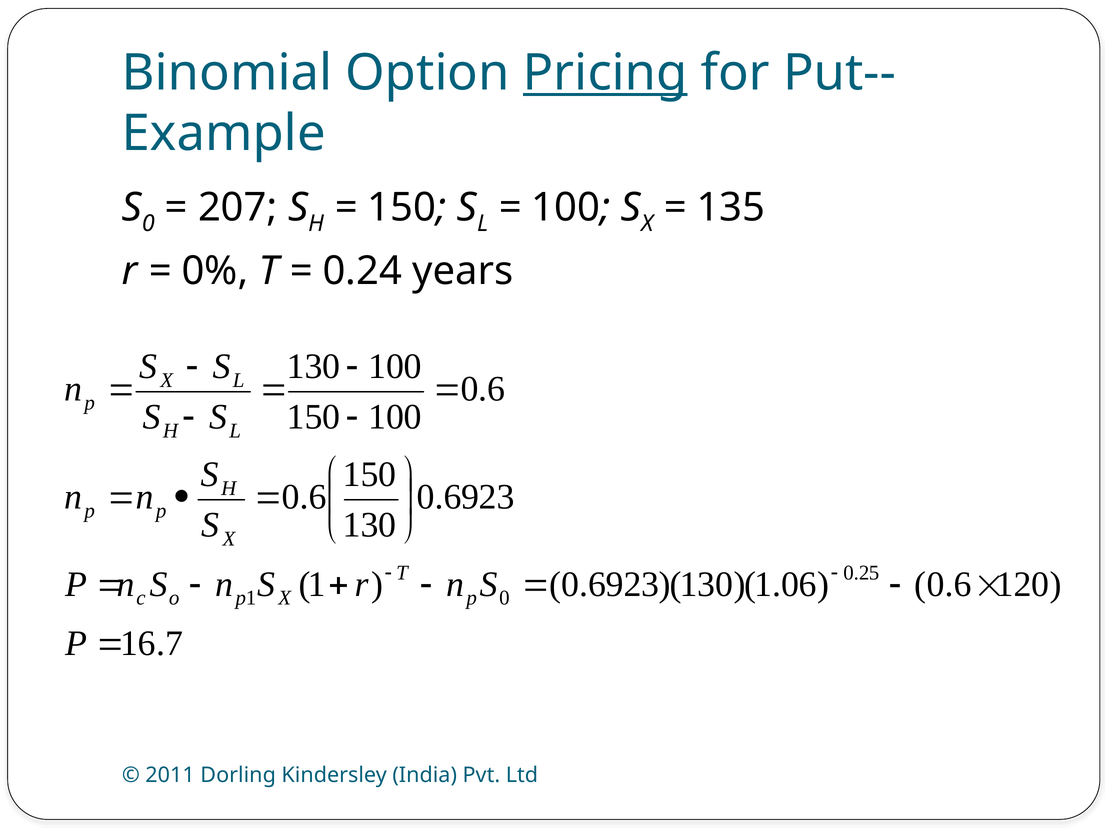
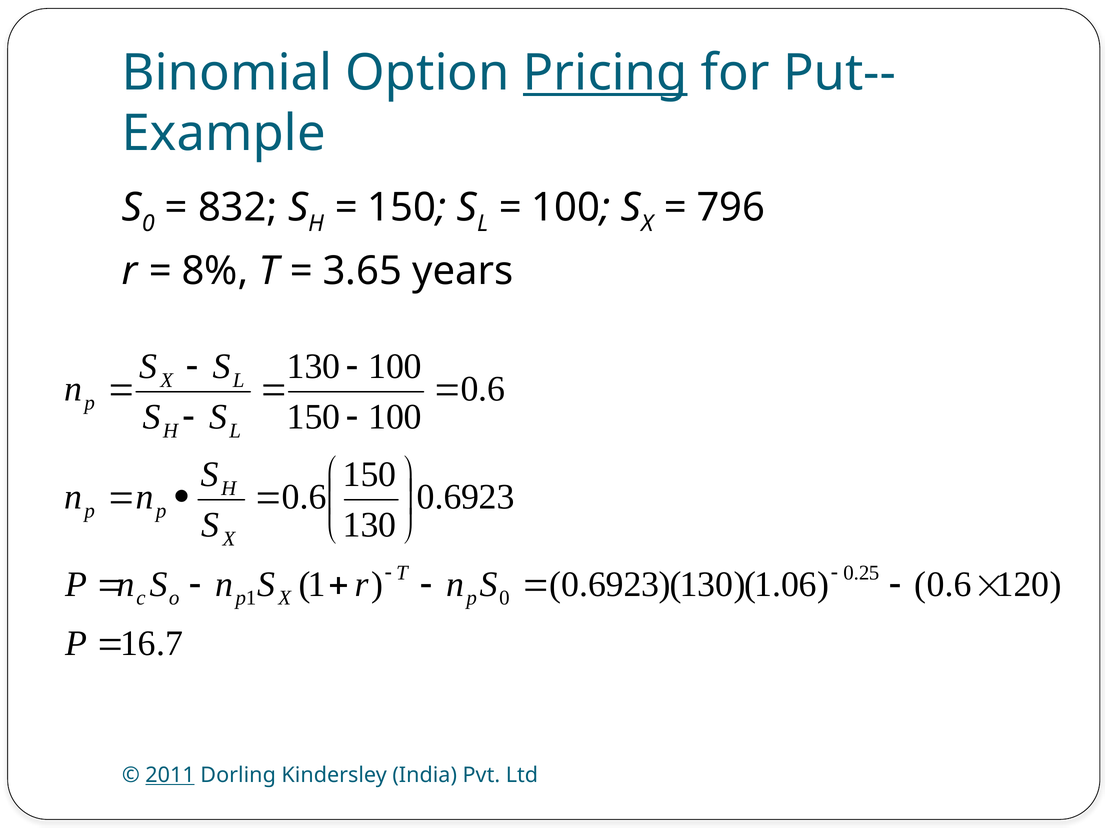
207: 207 -> 832 (238, 208)
135: 135 -> 796 (731, 208)
0%: 0% -> 8% (215, 271)
0.24: 0.24 -> 3.65 (362, 271)
2011 underline: none -> present (170, 775)
